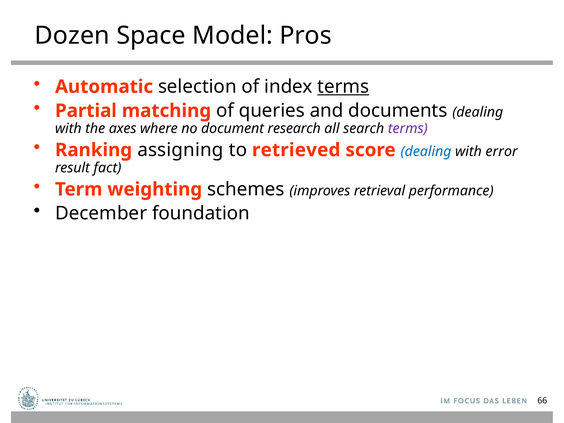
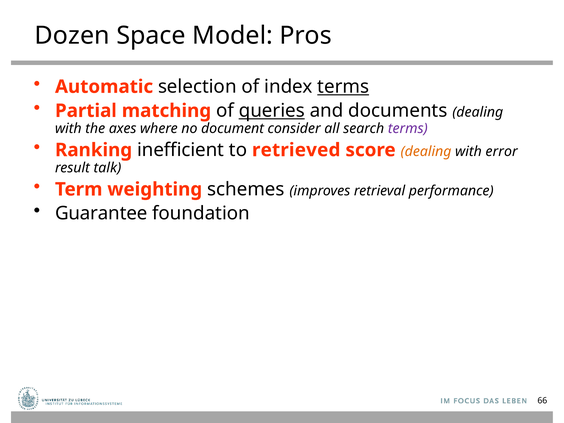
queries underline: none -> present (272, 111)
research: research -> consider (294, 129)
assigning: assigning -> inefficient (181, 150)
dealing colour: blue -> orange (426, 152)
fact: fact -> talk (107, 168)
December: December -> Guarantee (101, 213)
